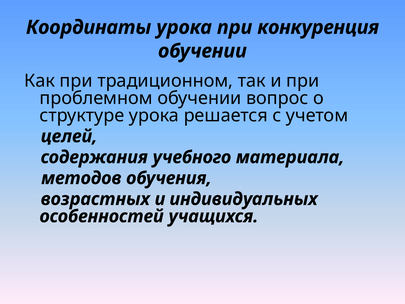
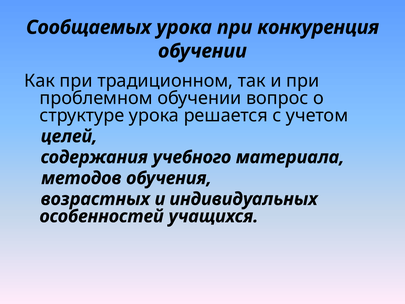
Координаты: Координаты -> Сообщаемых (89, 27)
